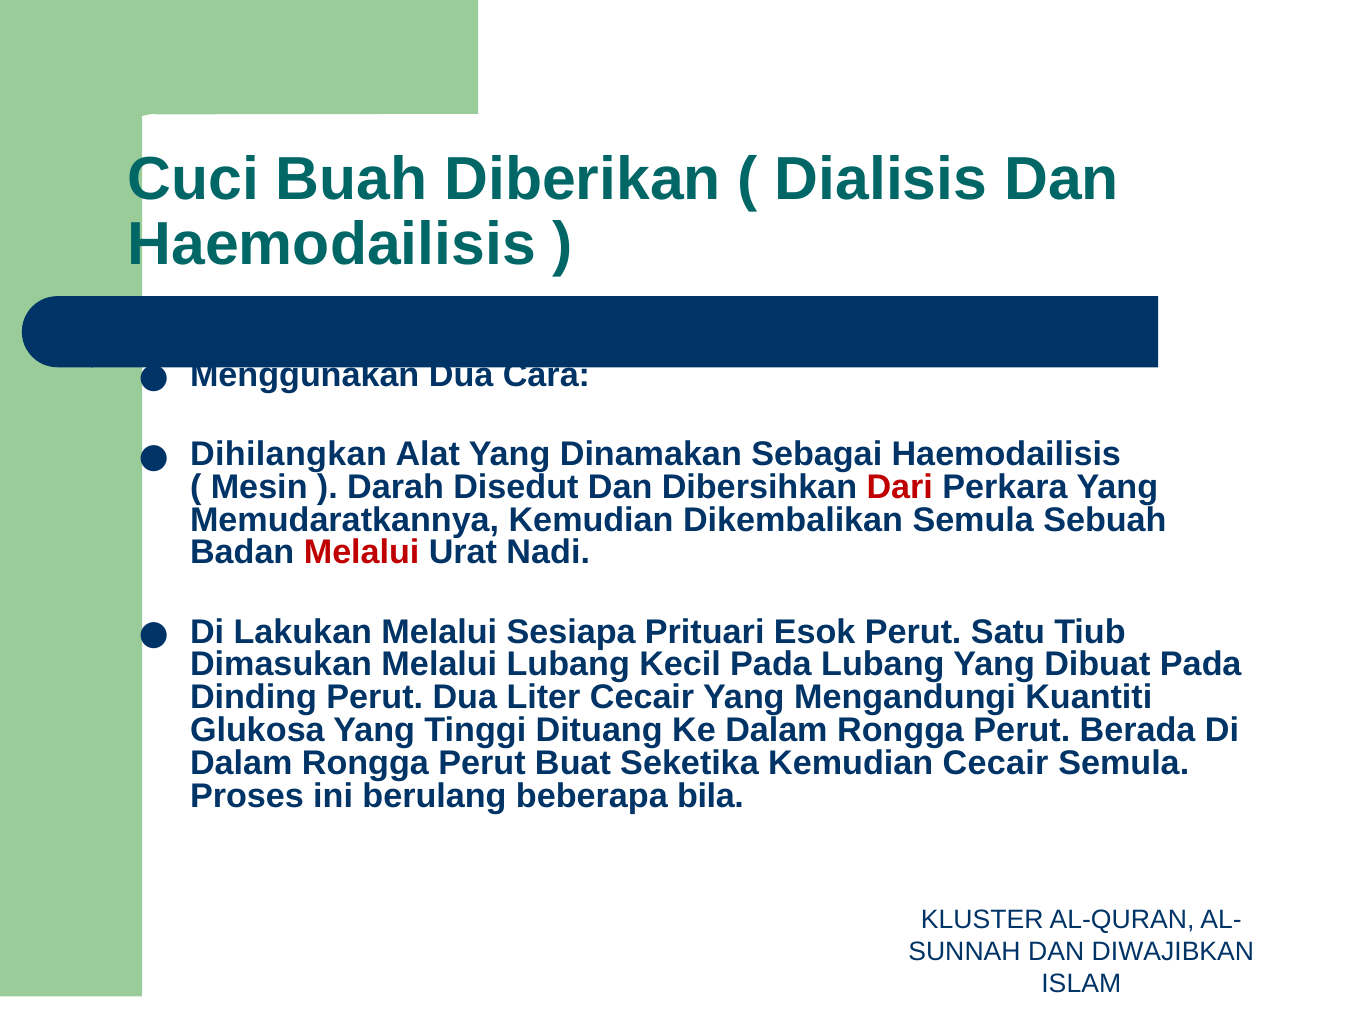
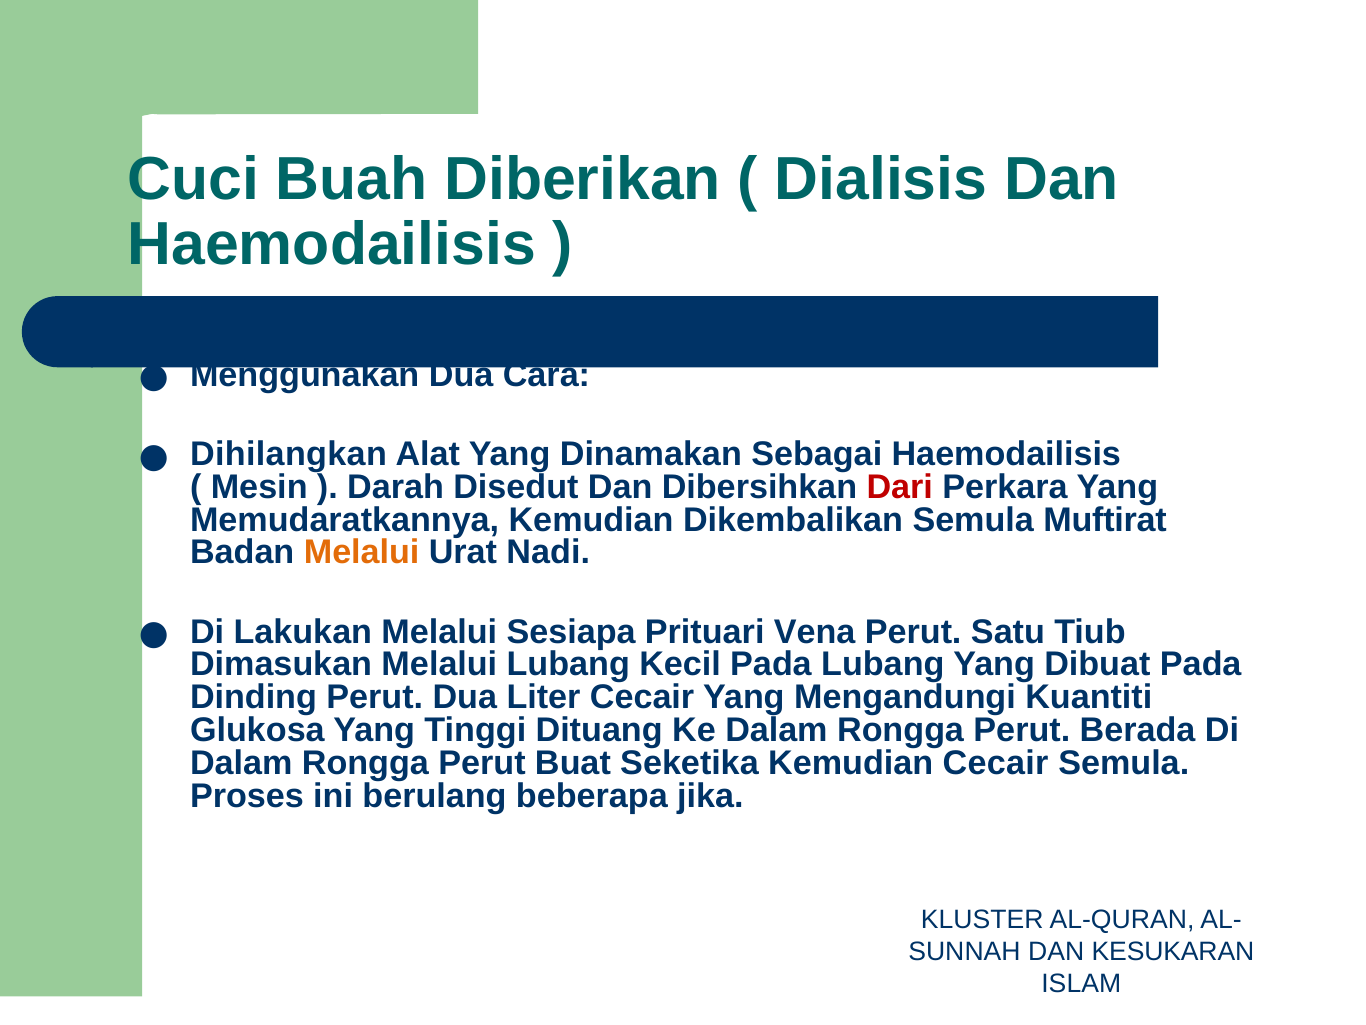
Sebuah: Sebuah -> Muftirat (1105, 520)
Melalui colour: red -> orange (362, 552)
Esok: Esok -> Vena (815, 632)
bila: bila -> jika (710, 796)
DIWAJIBKAN: DIWAJIBKAN -> KESUKARAN (1173, 951)
